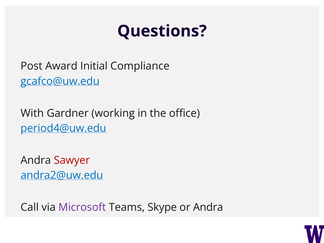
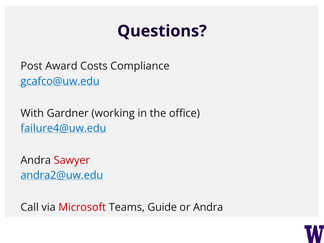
Initial: Initial -> Costs (94, 66)
period4@uw.edu: period4@uw.edu -> failure4@uw.edu (63, 128)
Microsoft colour: purple -> red (82, 207)
Skype: Skype -> Guide (162, 207)
